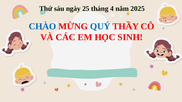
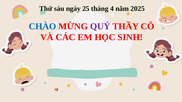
QUÝ colour: blue -> purple (100, 26)
